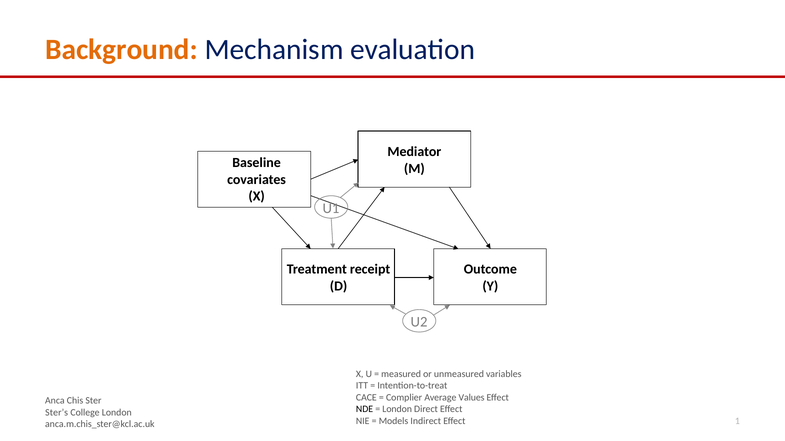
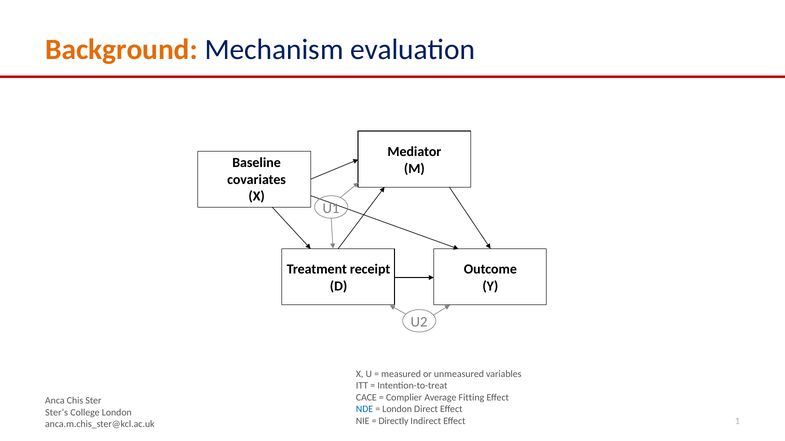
Values: Values -> Fitting (471, 398)
NDE colour: black -> blue (365, 410)
Models: Models -> Directly (394, 421)
